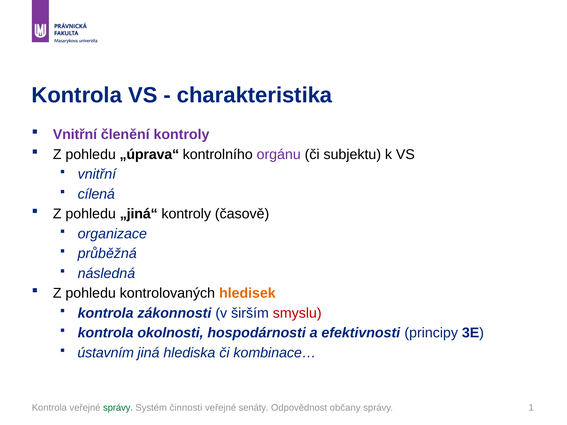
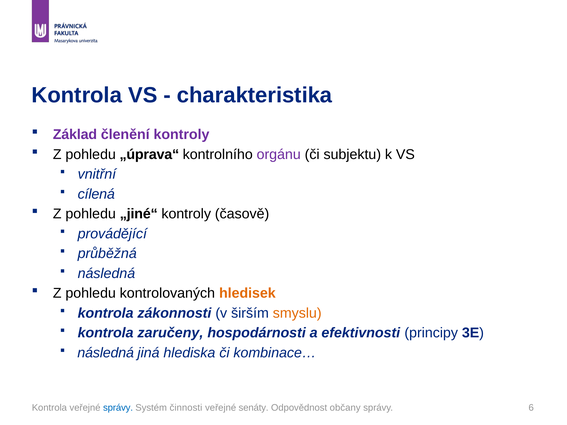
Vnitřní: Vnitřní -> Základ (75, 135)
„jiná“: „jiná“ -> „jiné“ (139, 214)
organizace: organizace -> provádějící (112, 234)
smyslu colour: red -> orange (297, 313)
okolnosti: okolnosti -> zaručeny (170, 333)
ústavním: ústavním -> následná (106, 353)
správy colour: green -> blue (118, 408)
1: 1 -> 6 (531, 408)
